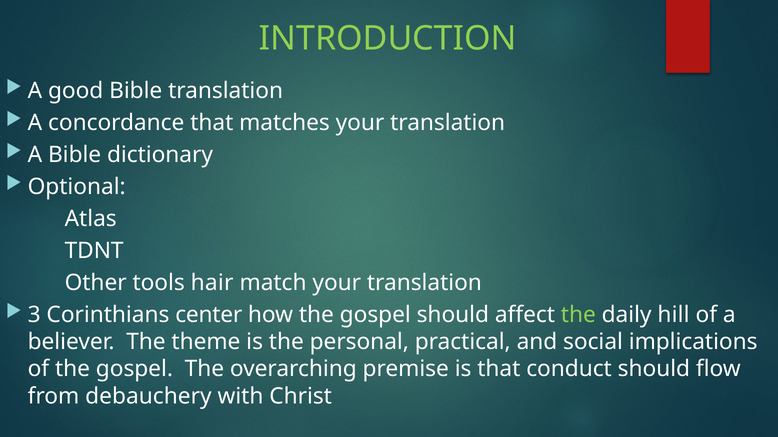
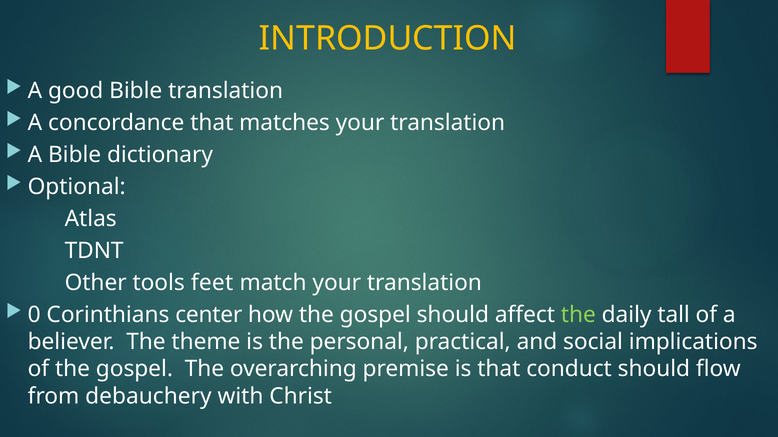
INTRODUCTION colour: light green -> yellow (388, 38)
hair: hair -> feet (212, 283)
3: 3 -> 0 (34, 315)
hill: hill -> tall (674, 315)
